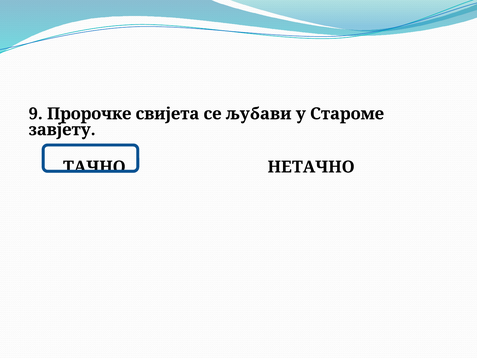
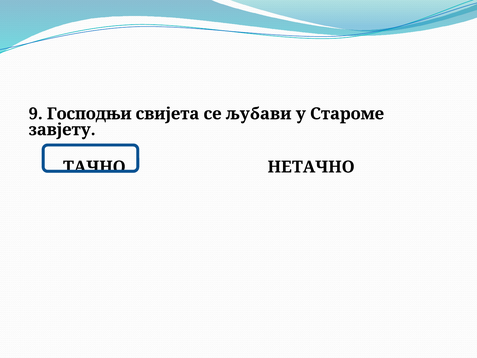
Пророчке: Пророчке -> Господњи (89, 114)
